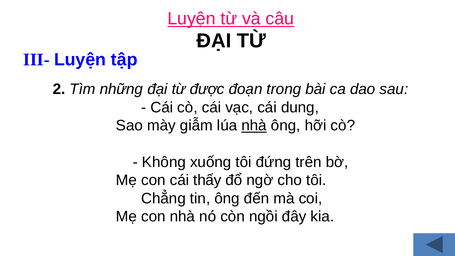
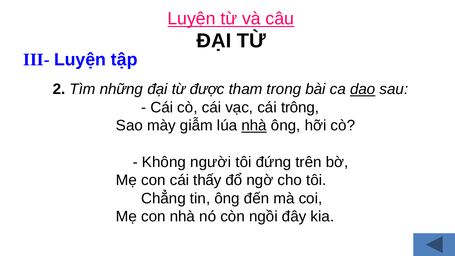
đoạn: đoạn -> tham (246, 89)
dao underline: none -> present (363, 89)
dung: dung -> trông (300, 107)
xuống: xuống -> người (211, 162)
